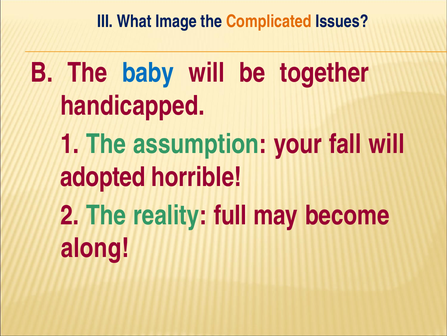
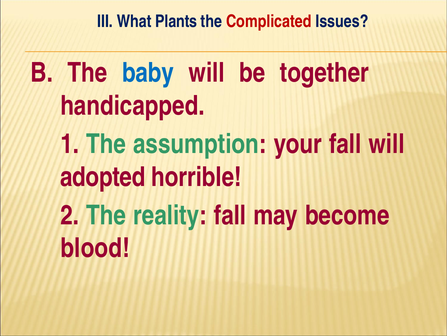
Image: Image -> Plants (176, 21)
Complicated colour: orange -> red (269, 21)
reality full: full -> fall (230, 215)
along: along -> blood (95, 248)
